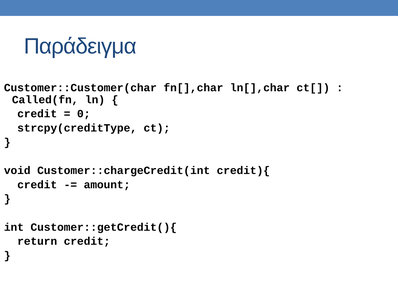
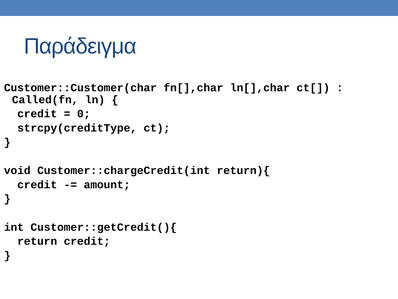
credit){: credit){ -> return){ (243, 170)
